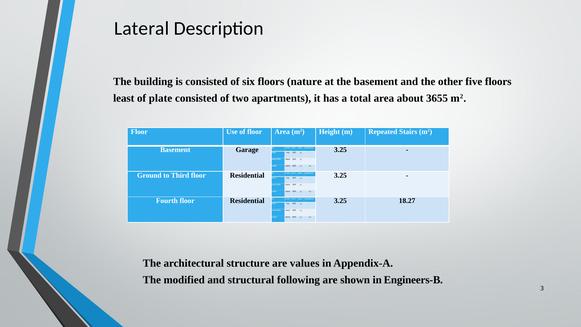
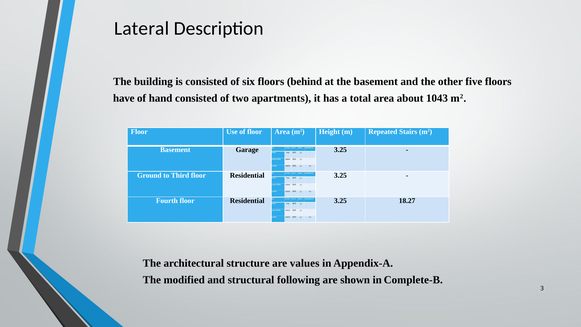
nature: nature -> behind (305, 81)
least: least -> have (124, 98)
plate: plate -> hand (161, 98)
3655: 3655 -> 1043 (437, 98)
Engineers-B: Engineers-B -> Complete-B (413, 280)
